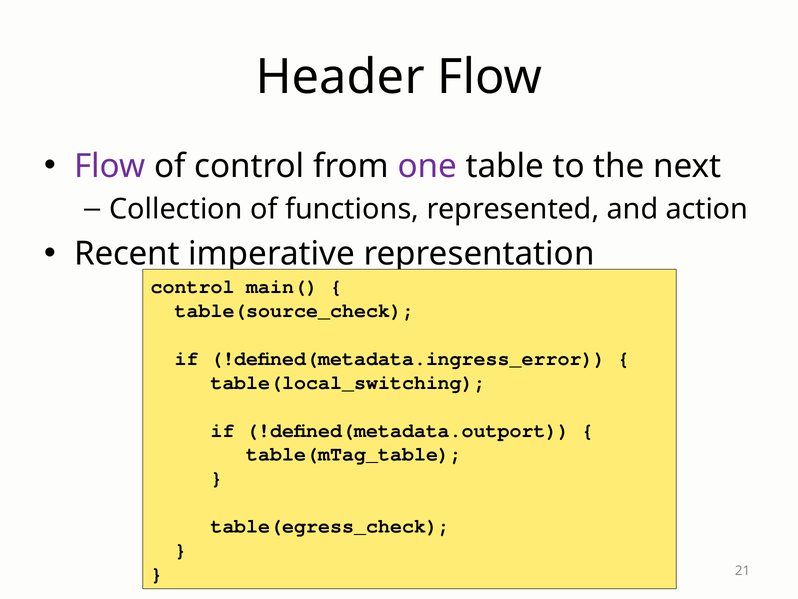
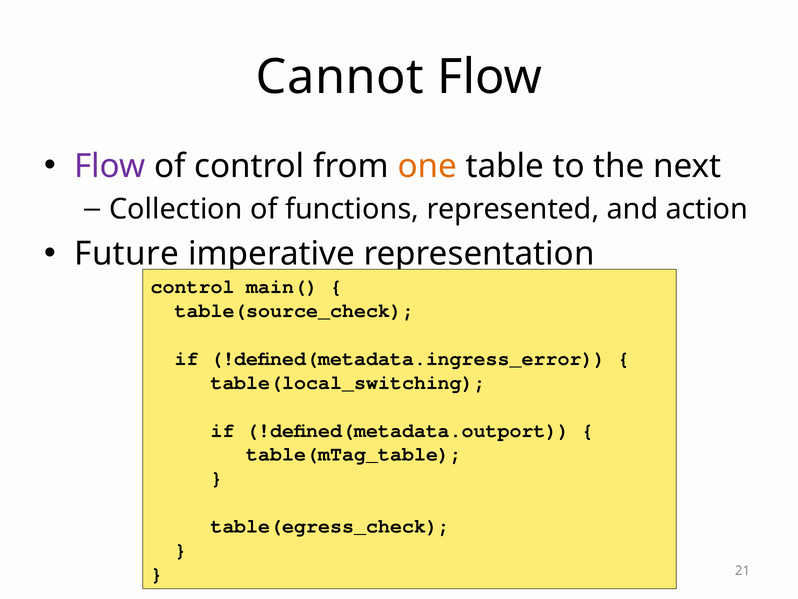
Header: Header -> Cannot (340, 77)
one colour: purple -> orange (427, 166)
Recent: Recent -> Future (127, 254)
